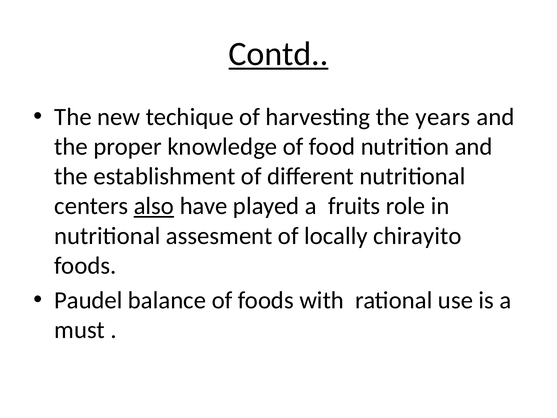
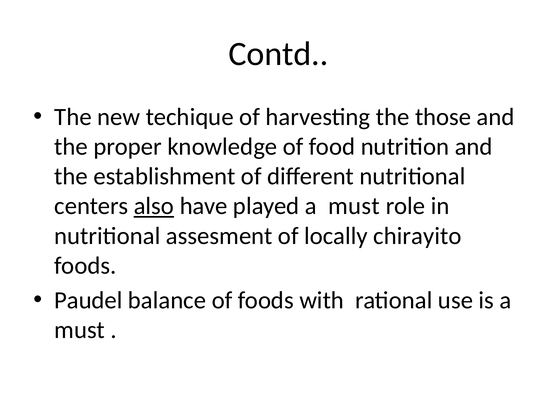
Contd underline: present -> none (278, 54)
years: years -> those (443, 117)
played a fruits: fruits -> must (354, 206)
